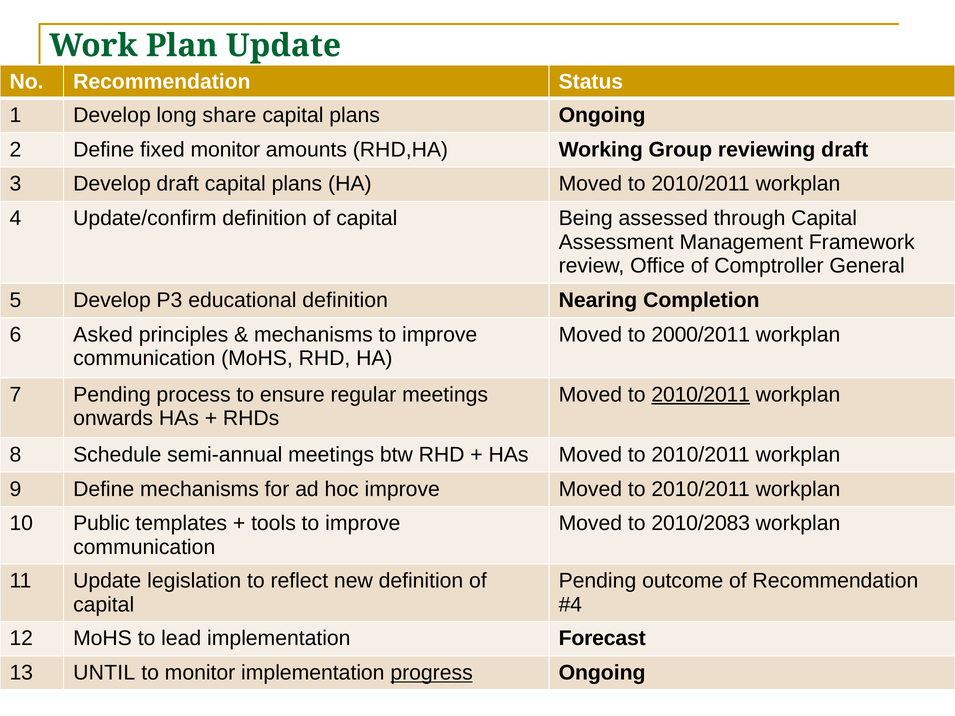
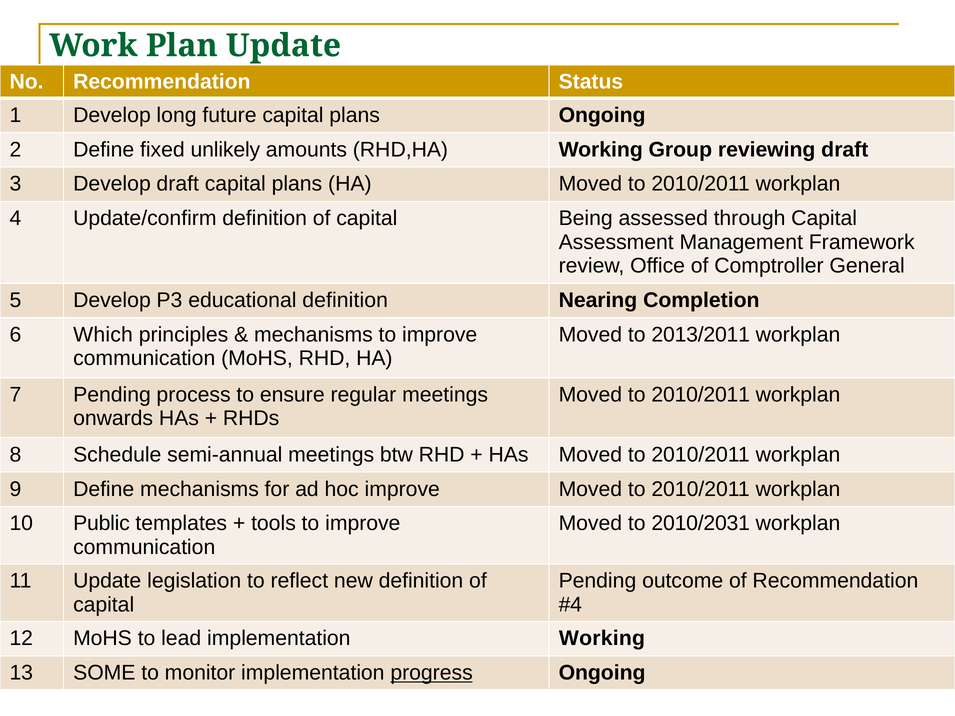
share: share -> future (229, 115)
fixed monitor: monitor -> unlikely (225, 150)
Asked: Asked -> Which (103, 335)
2000/2011: 2000/2011 -> 2013/2011 (701, 335)
2010/2011 underline: present -> none (701, 395)
2010/2083: 2010/2083 -> 2010/2031 (701, 524)
implementation Forecast: Forecast -> Working (602, 639)
UNTIL: UNTIL -> SOME (104, 673)
